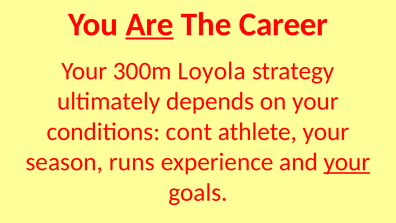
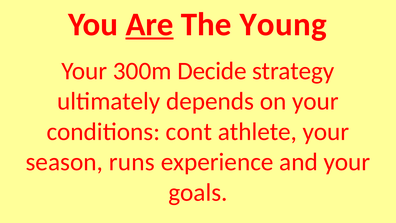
Career: Career -> Young (283, 24)
Loyola: Loyola -> Decide (212, 71)
your underline: present -> none (347, 162)
